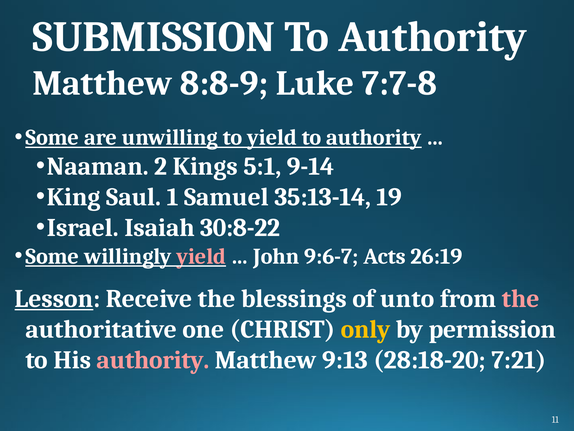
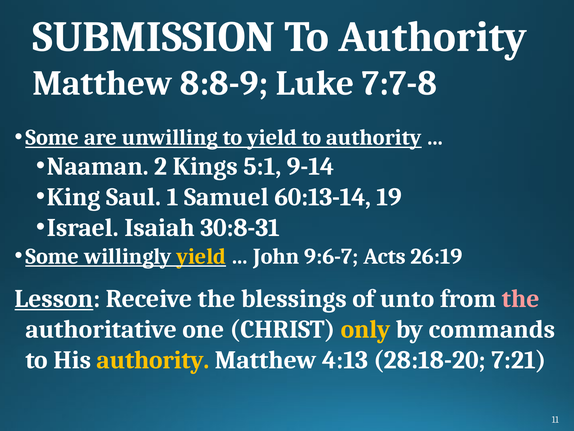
35:13-14: 35:13-14 -> 60:13-14 (323, 197)
30:8-22: 30:8-22 -> 30:8-31 (240, 228)
yield colour: pink -> yellow (201, 256)
permission: permission -> commands (492, 329)
authority colour: pink -> yellow (153, 360)
9:13: 9:13 -> 4:13 (345, 360)
